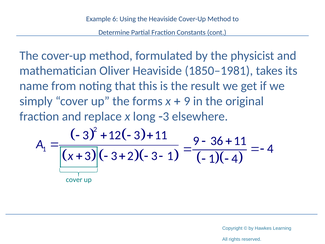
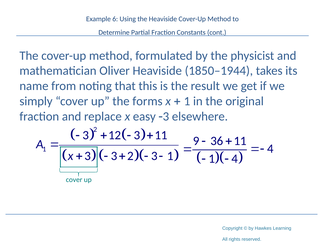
1850–1981: 1850–1981 -> 1850–1944 (219, 71)
9: 9 -> 1 (187, 101)
long: long -> easy (144, 116)
